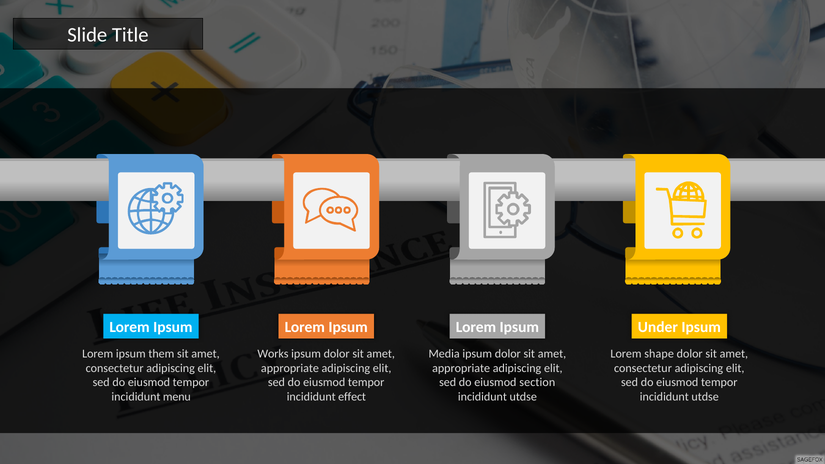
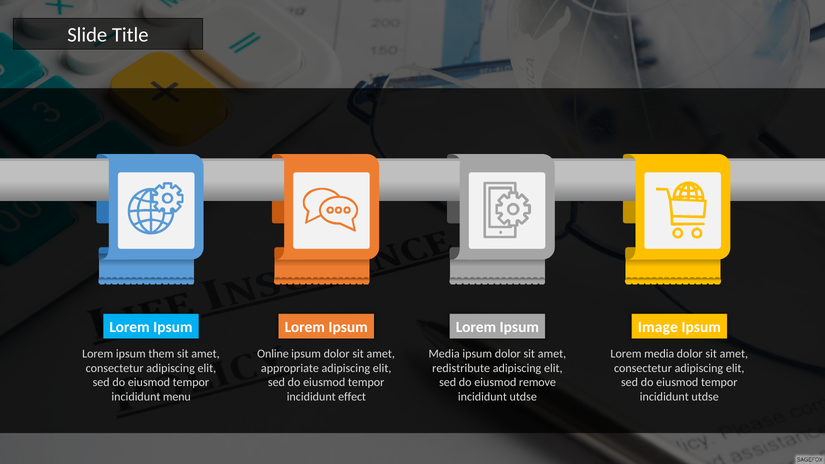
Under: Under -> Image (658, 327)
Works: Works -> Online (273, 354)
Lorem shape: shape -> media (659, 354)
appropriate: appropriate -> redistribute (461, 368)
section: section -> remove (537, 383)
